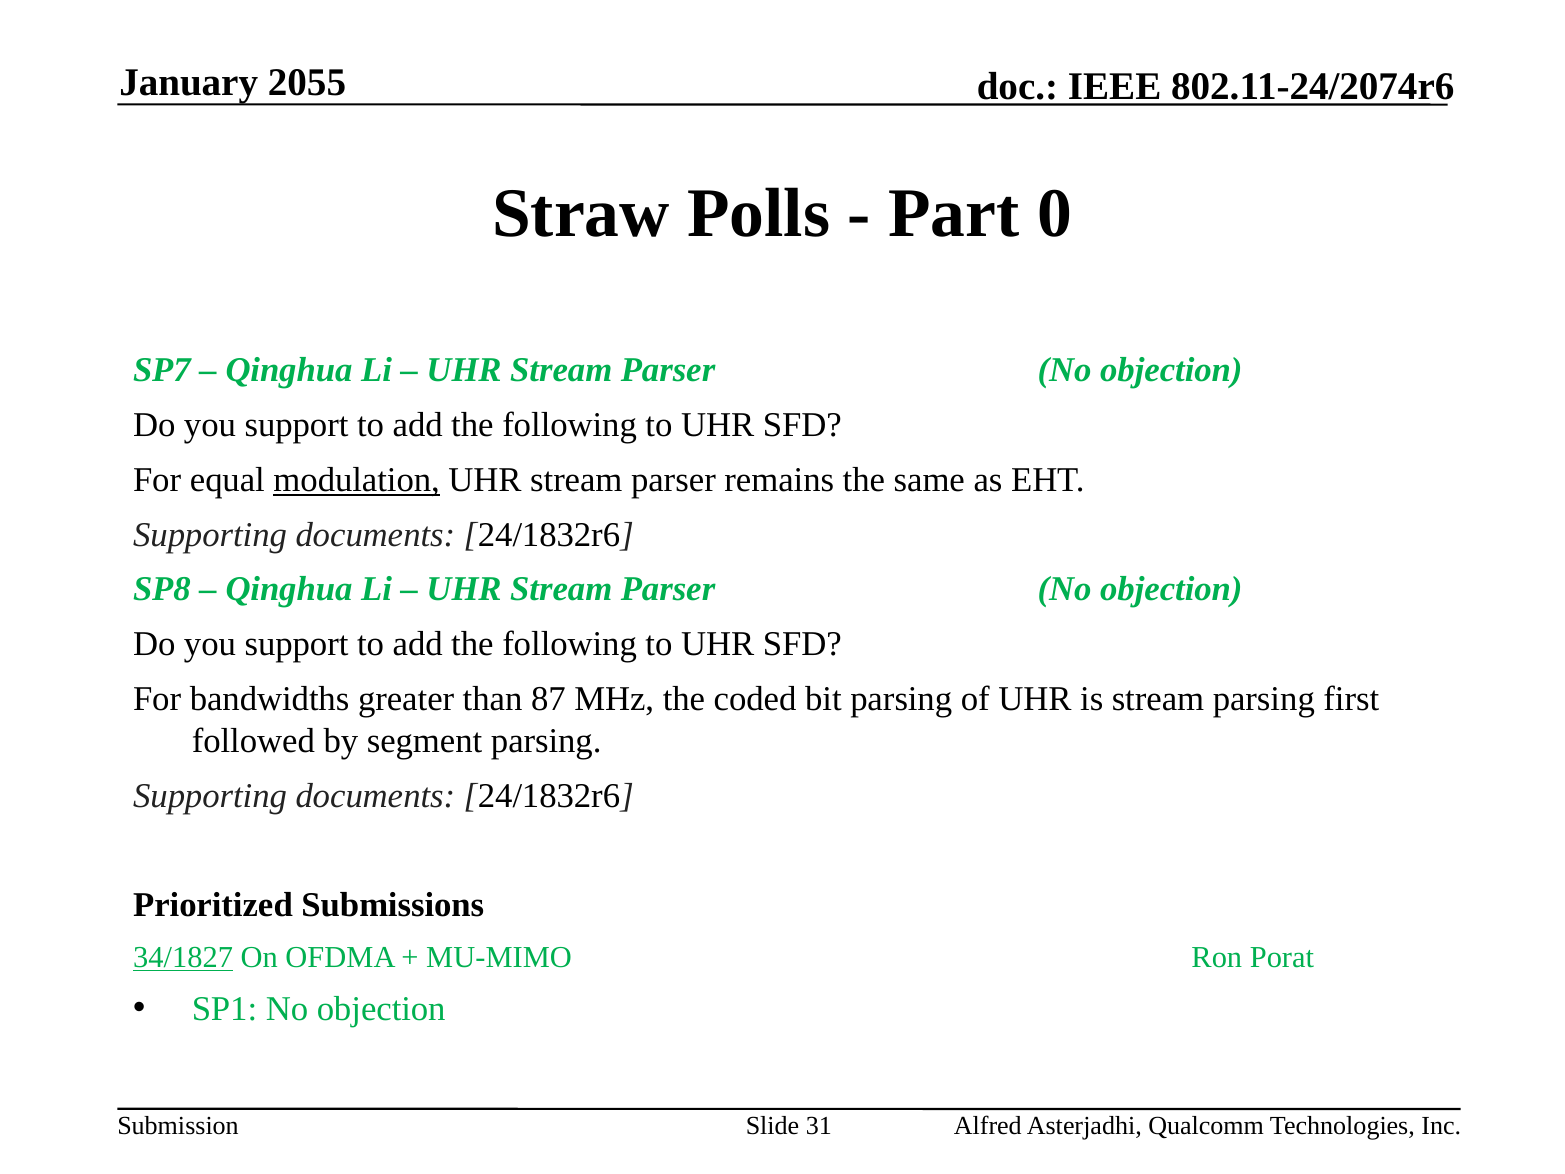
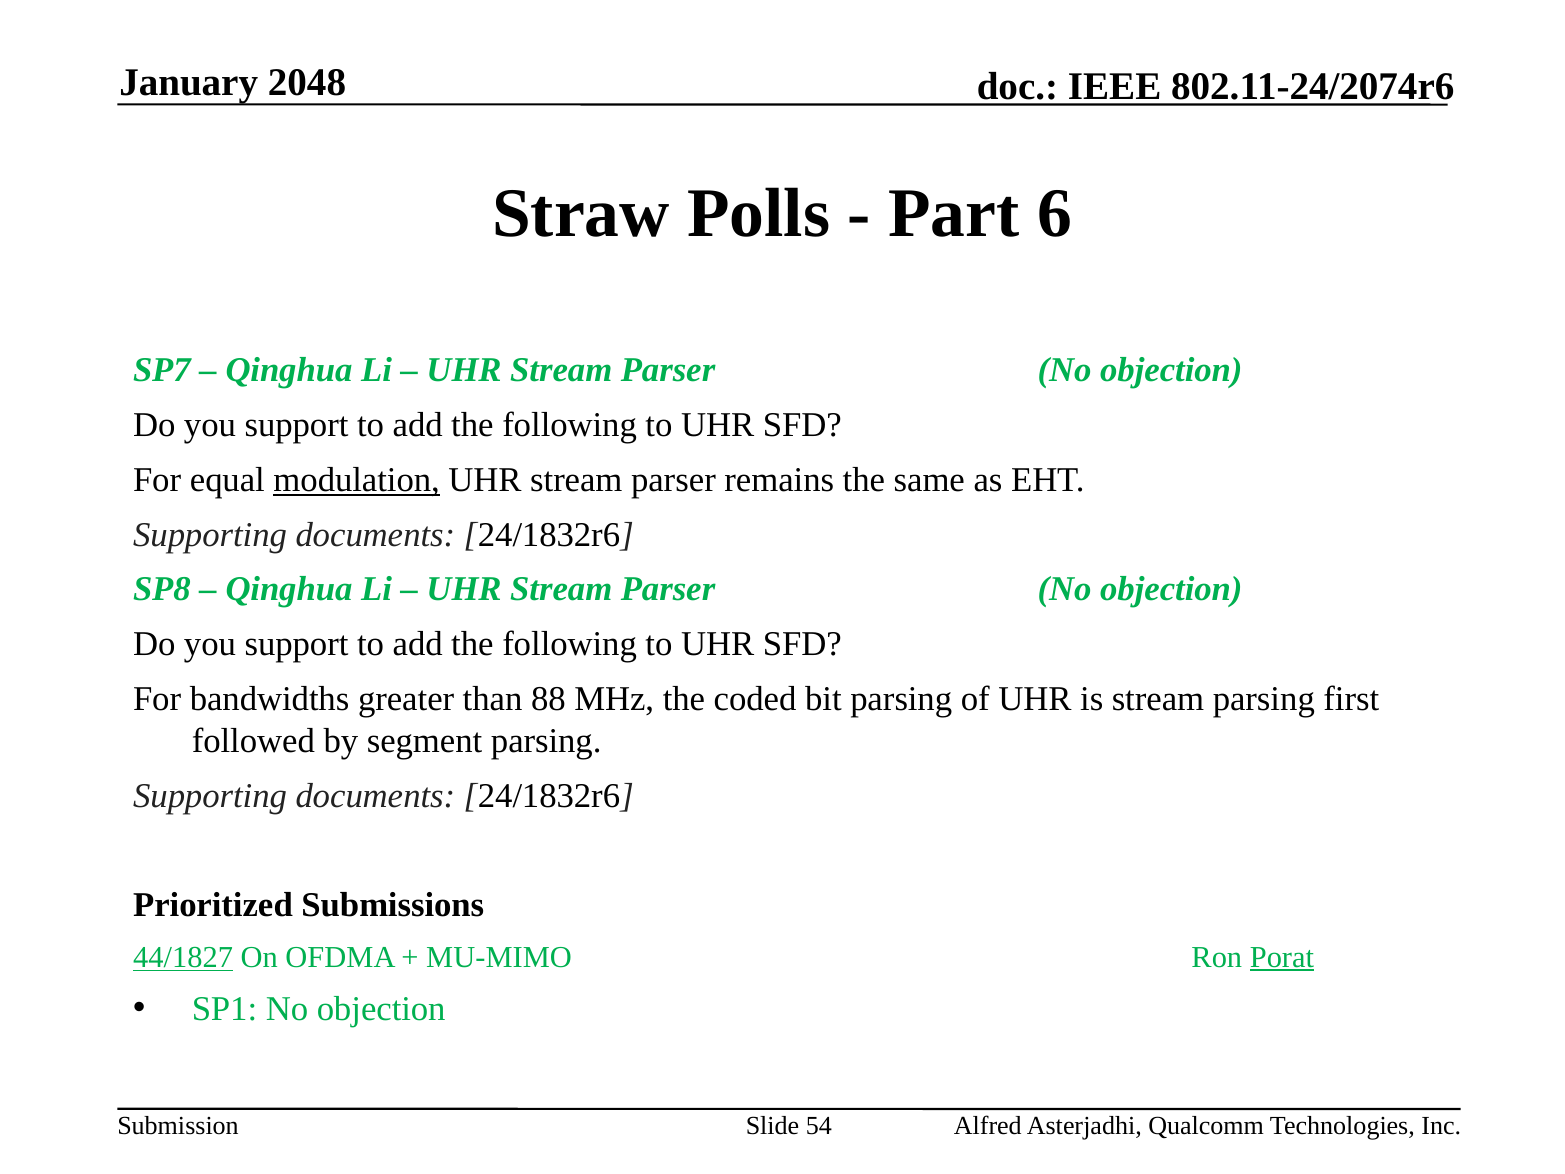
2055: 2055 -> 2048 (307, 83)
0: 0 -> 6 (1054, 213)
87: 87 -> 88 (548, 699)
34/1827: 34/1827 -> 44/1827 (183, 957)
Porat underline: none -> present (1282, 957)
31: 31 -> 54 (819, 1126)
